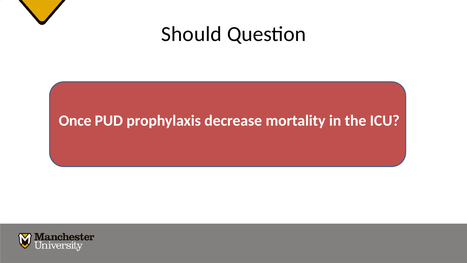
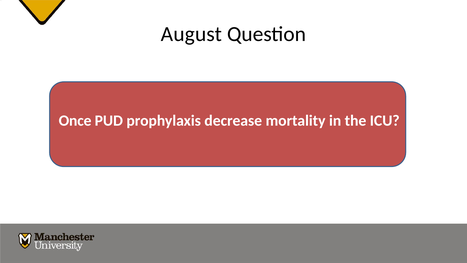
Should: Should -> August (191, 34)
